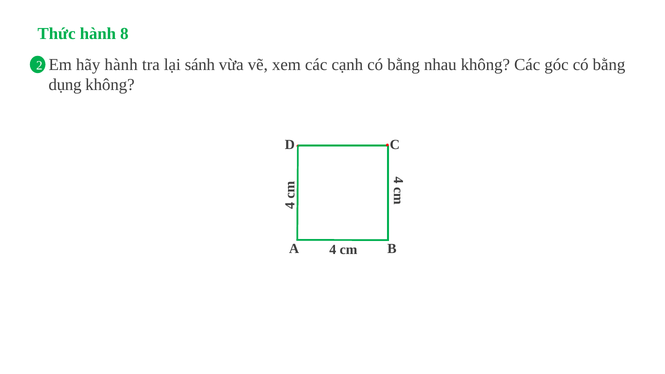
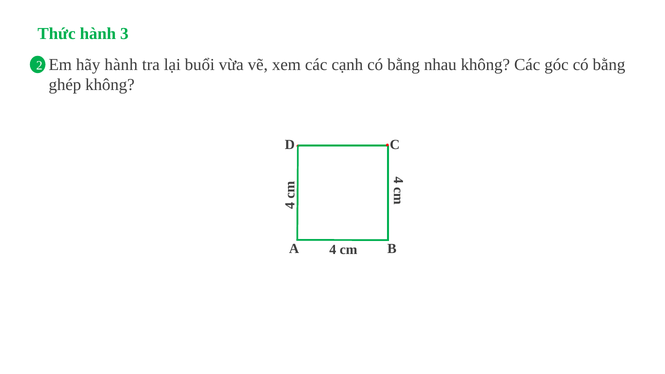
8: 8 -> 3 (124, 34)
sánh: sánh -> buổi (200, 65)
dụng: dụng -> ghép (65, 85)
